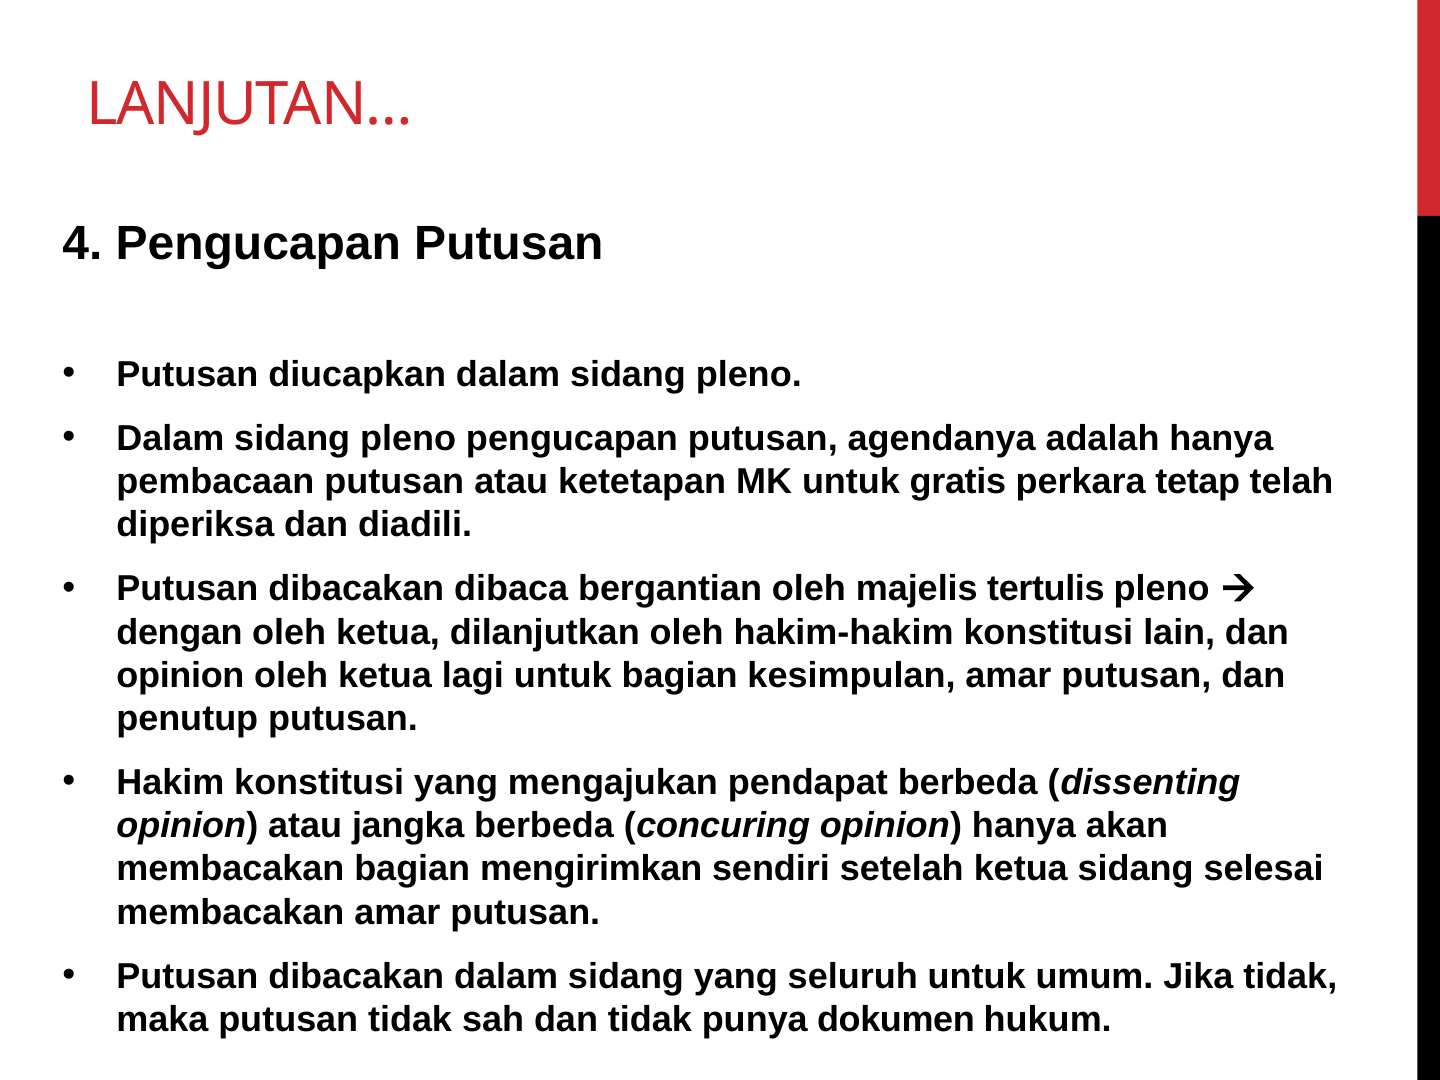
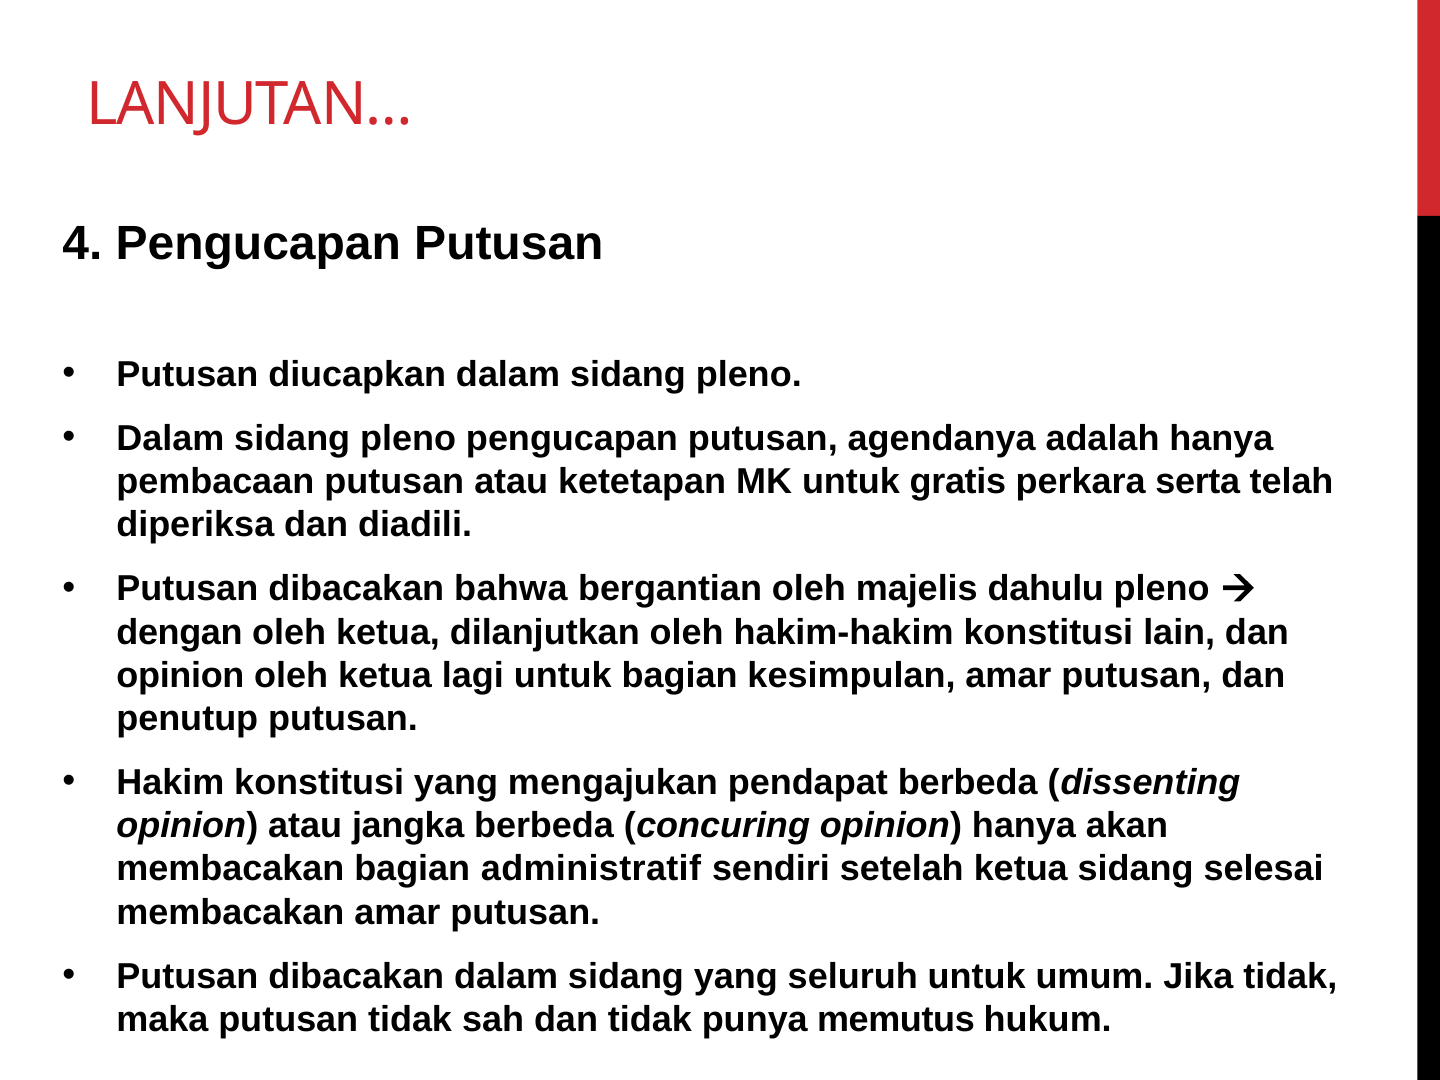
tetap: tetap -> serta (1198, 482)
dibaca: dibaca -> bahwa (511, 589)
tertulis: tertulis -> dahulu (1046, 589)
mengirimkan: mengirimkan -> administratif (591, 869)
dokumen: dokumen -> memutus (896, 1019)
